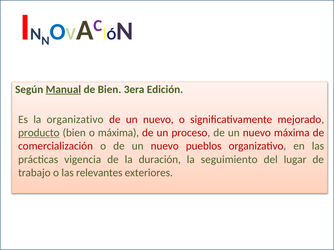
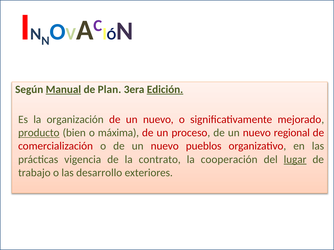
de Bien: Bien -> Plan (109, 90)
Edición underline: none -> present (165, 90)
la organizativo: organizativo -> organización (75, 120)
nuevo máxima: máxima -> regional (292, 133)
duración: duración -> contrato (160, 160)
seguimiento: seguimiento -> cooperación (229, 160)
lugar underline: none -> present (295, 160)
relevantes: relevantes -> desarrollo (99, 173)
